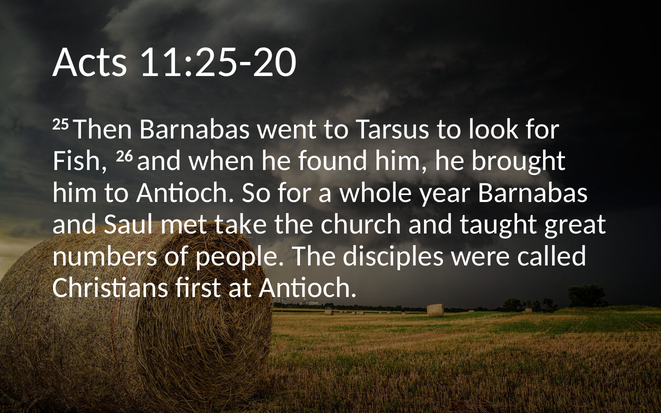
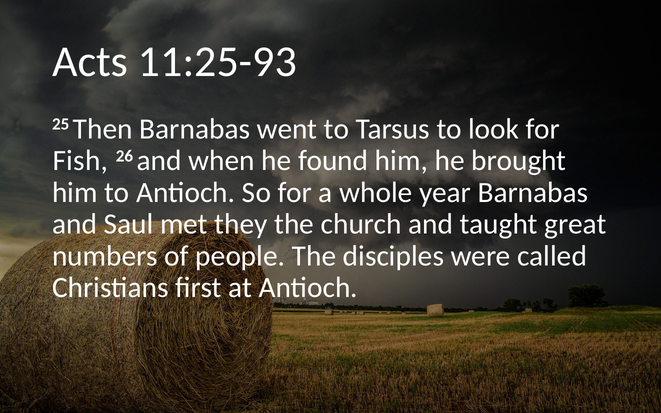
11:25-20: 11:25-20 -> 11:25-93 (217, 62)
take: take -> they (241, 224)
